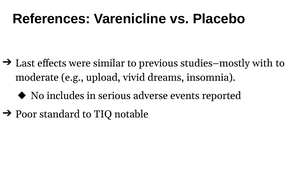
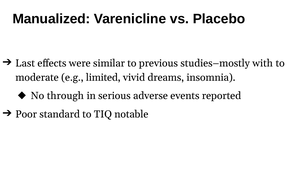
References: References -> Manualized (51, 19)
upload: upload -> limited (103, 78)
includes: includes -> through (65, 96)
